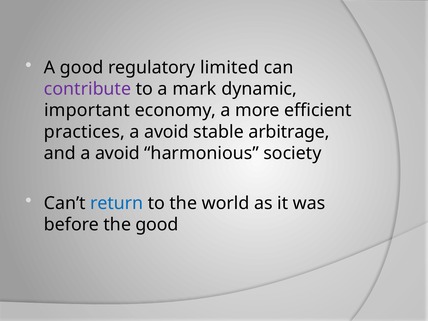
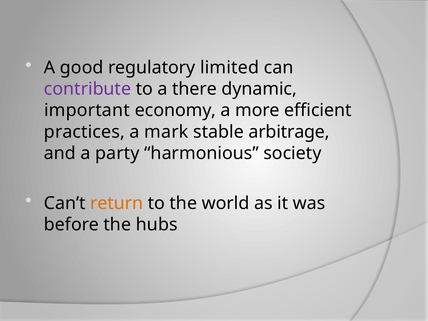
mark: mark -> there (195, 89)
avoid: avoid -> mark (166, 132)
and a avoid: avoid -> party (117, 153)
return colour: blue -> orange (117, 203)
the good: good -> hubs (157, 225)
